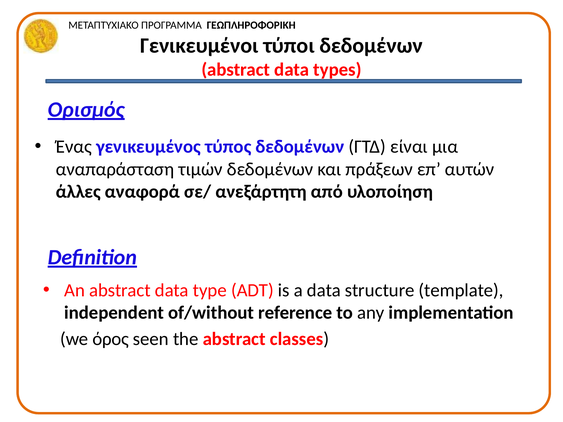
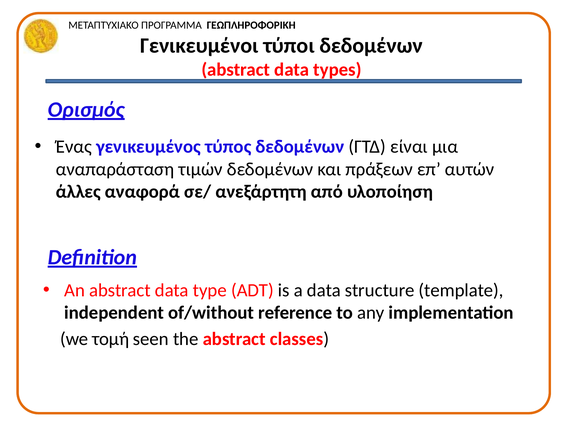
όρος: όρος -> τομή (111, 339)
